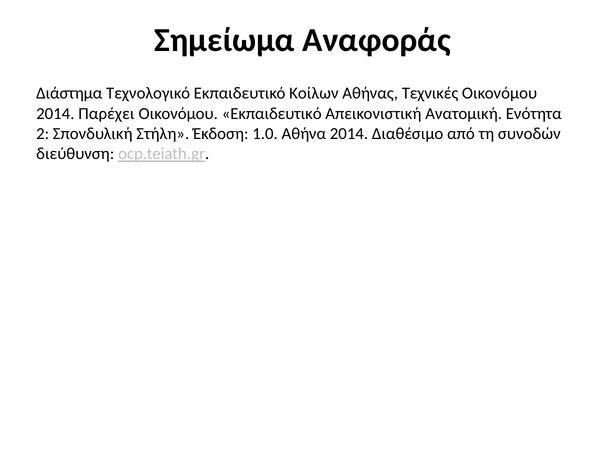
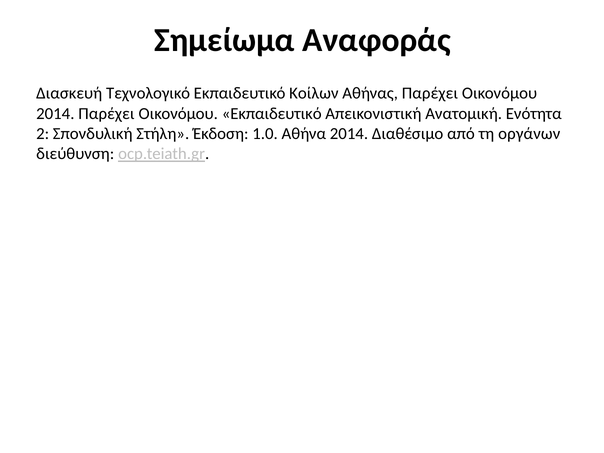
Διάστημα: Διάστημα -> Διασκευή (69, 93)
Αθήνας Τεχνικές: Τεχνικές -> Παρέχει (430, 93)
συνοδών: συνοδών -> οργάνων (529, 134)
